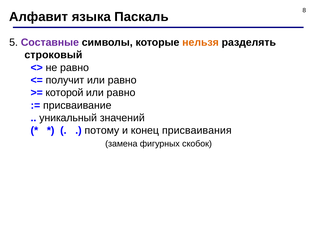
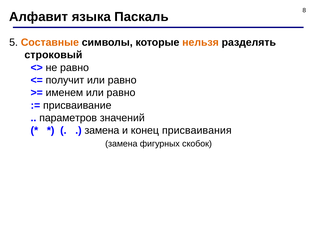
Составные colour: purple -> orange (50, 42)
которой: которой -> именем (64, 93)
уникальный: уникальный -> параметров (68, 118)
потому: потому -> замена (102, 130)
